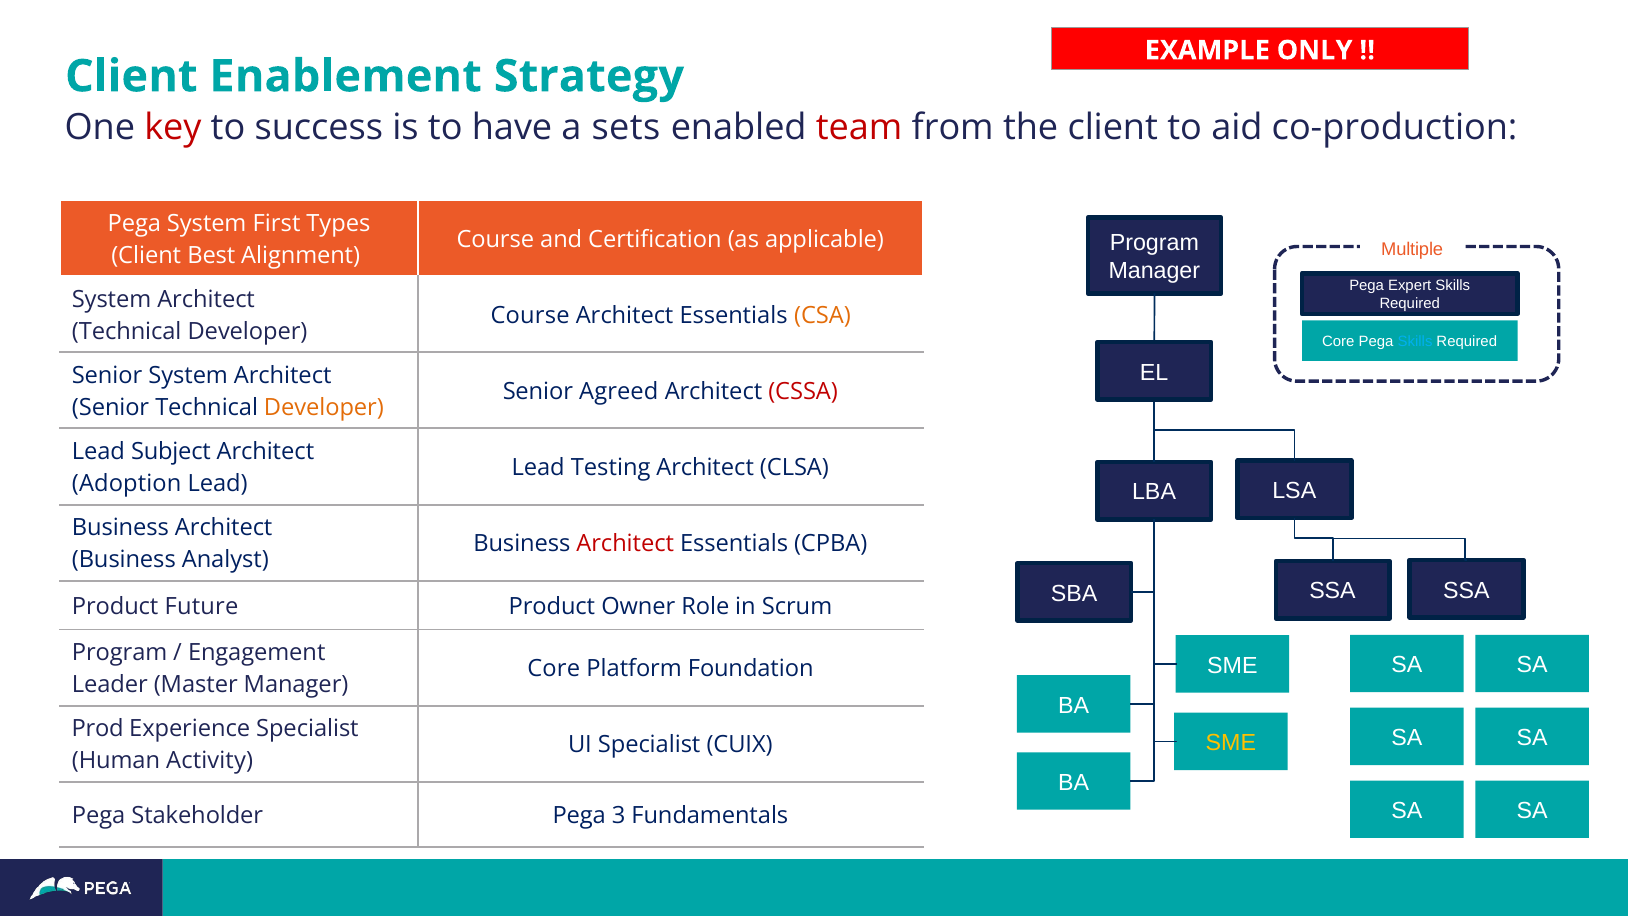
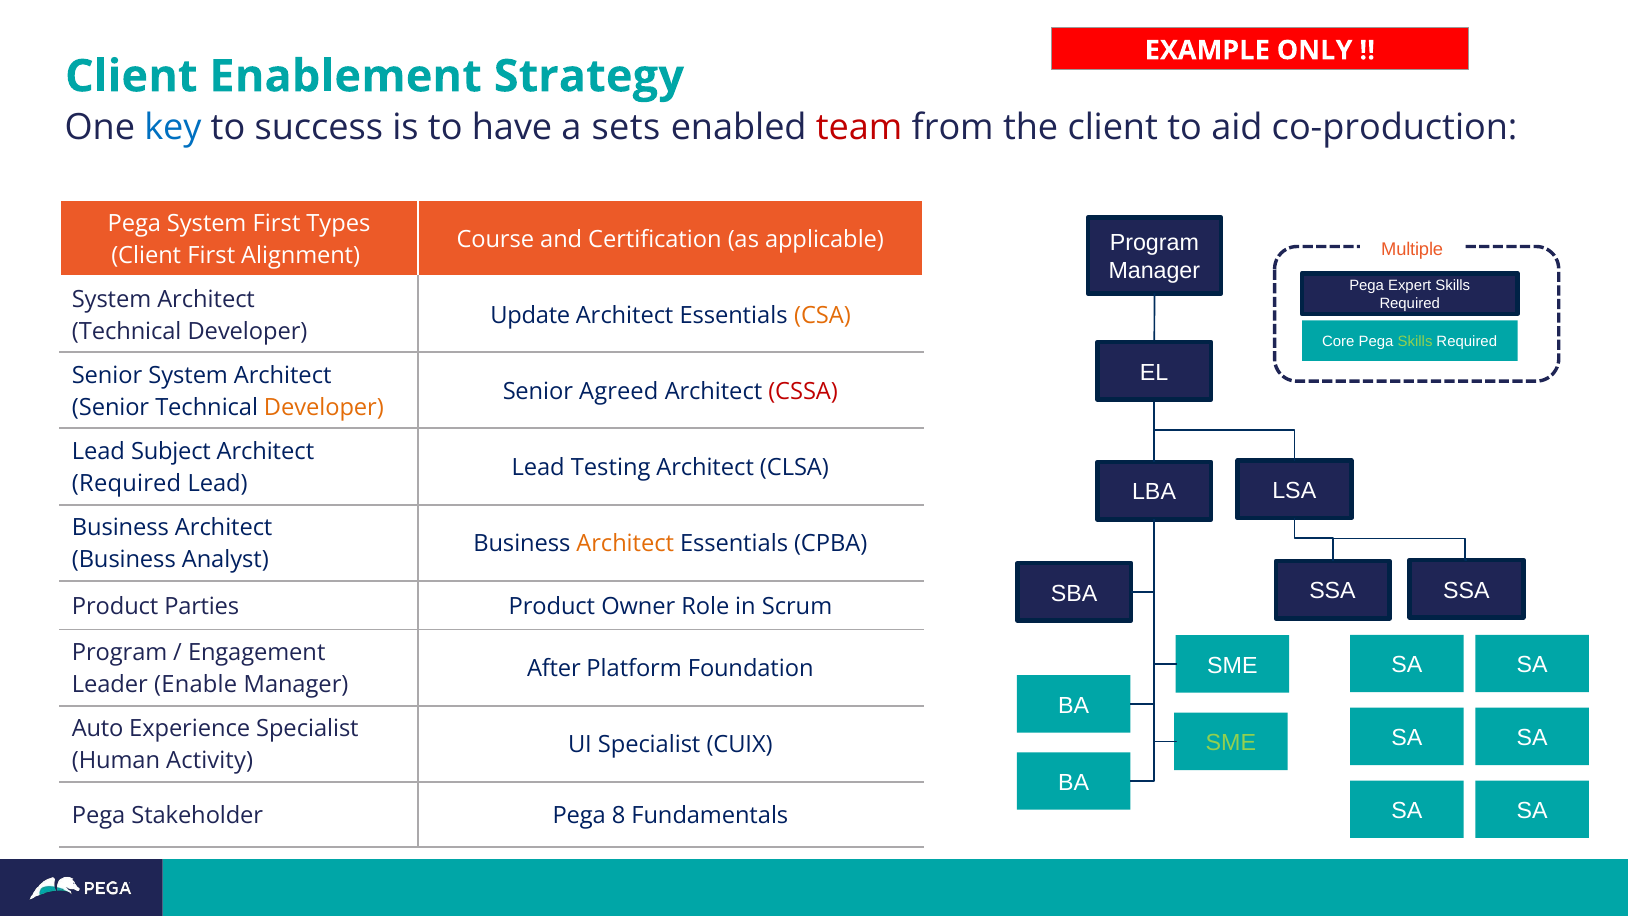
key colour: red -> blue (173, 127)
Client Best: Best -> First (211, 256)
Course: Course -> Update (530, 316)
Skills colour: light blue -> light green (1415, 342)
Adoption: Adoption -> Required (127, 484)
Architect colour: red -> orange (625, 544)
Future: Future -> Parties (202, 606)
Core: Core -> After (554, 669)
Master: Master -> Enable (196, 685)
Prod: Prod -> Auto (98, 729)
SME colour: yellow -> light green (1231, 743)
3: 3 -> 8 (619, 815)
